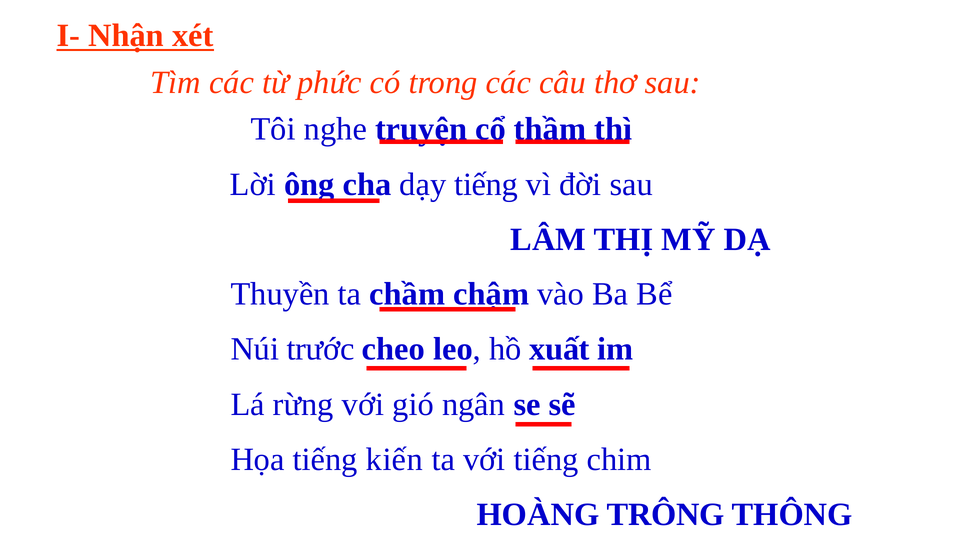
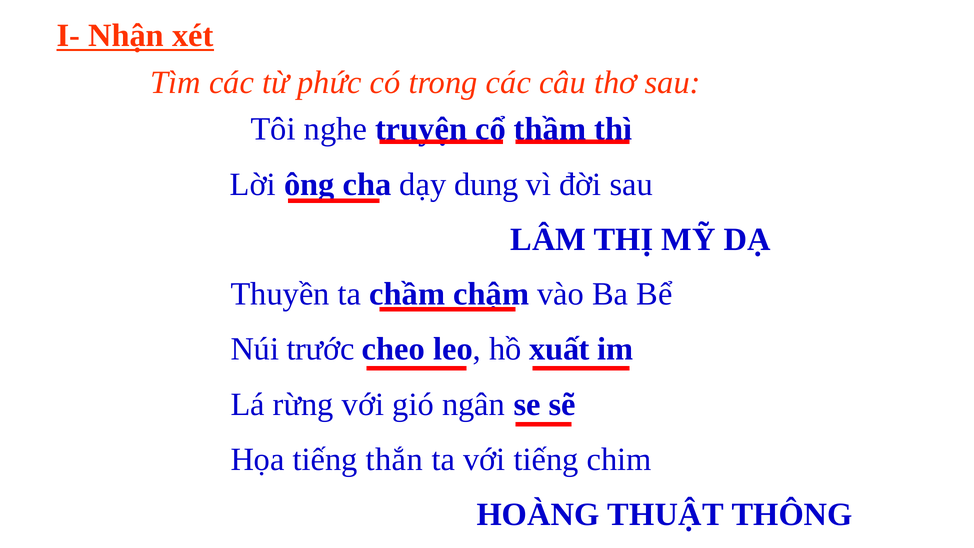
dạy tiếng: tiếng -> dung (486, 184)
kiến: kiến -> thắn (394, 459)
TRÔNG: TRÔNG -> THUẬT (665, 515)
